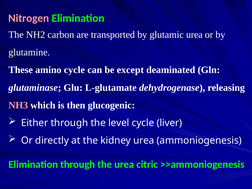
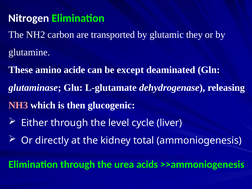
Nitrogen colour: pink -> white (29, 18)
glutamic urea: urea -> they (194, 35)
amino cycle: cycle -> acide (74, 70)
kidney urea: urea -> total (144, 141)
citric: citric -> acids (147, 165)
